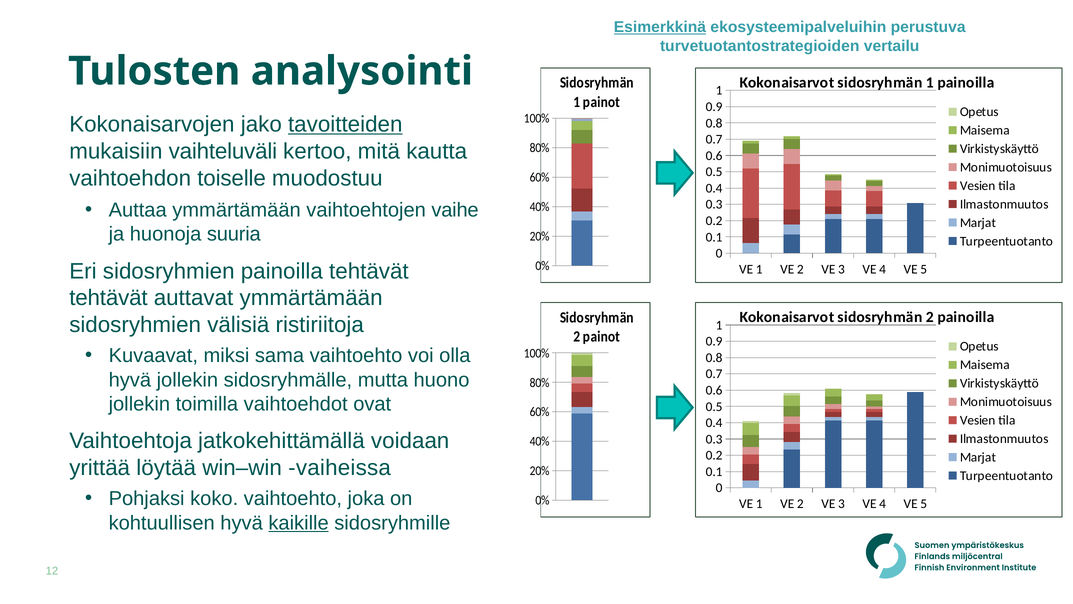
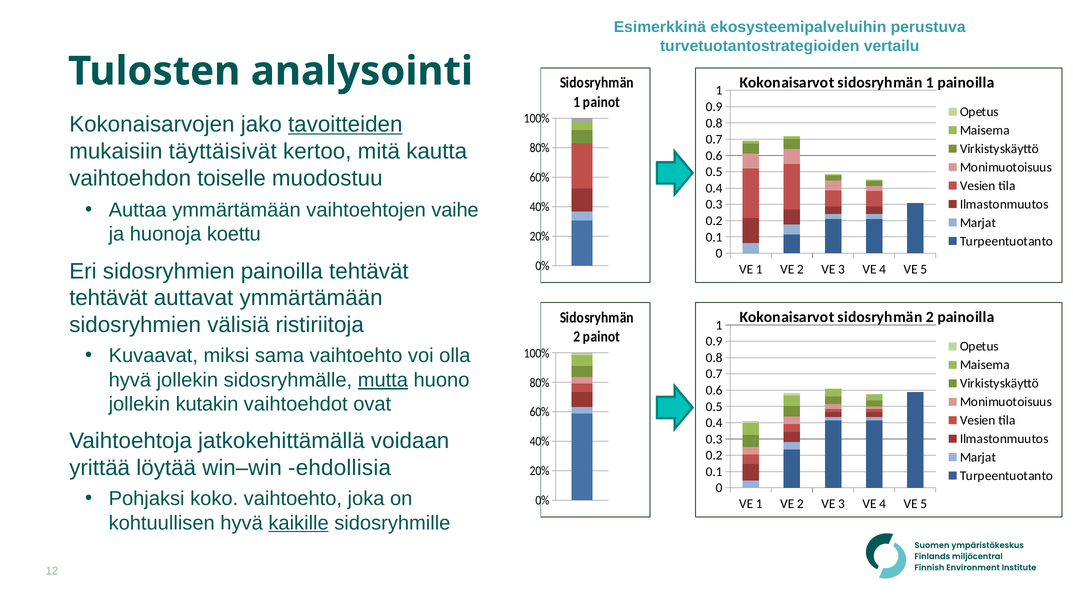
Esimerkkinä underline: present -> none (660, 27)
vaihteluväli: vaihteluväli -> täyttäisivät (223, 151)
suuria: suuria -> koettu (234, 234)
mutta underline: none -> present (383, 380)
toimilla: toimilla -> kutakin (207, 404)
vaiheissa: vaiheissa -> ehdollisia (340, 468)
